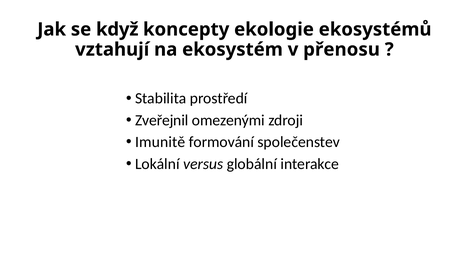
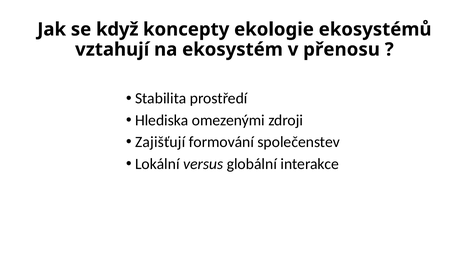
Zveřejnil: Zveřejnil -> Hlediska (162, 120)
Imunitě: Imunitě -> Zajišťují (160, 142)
